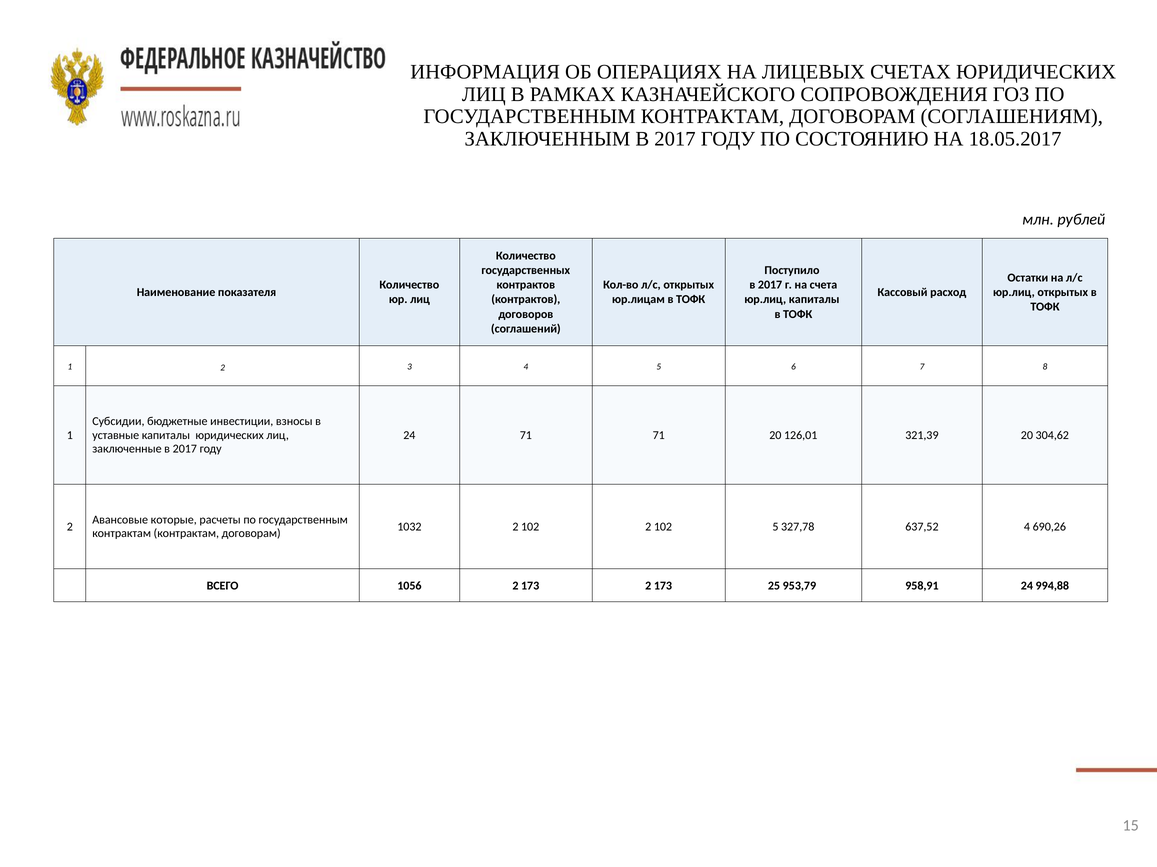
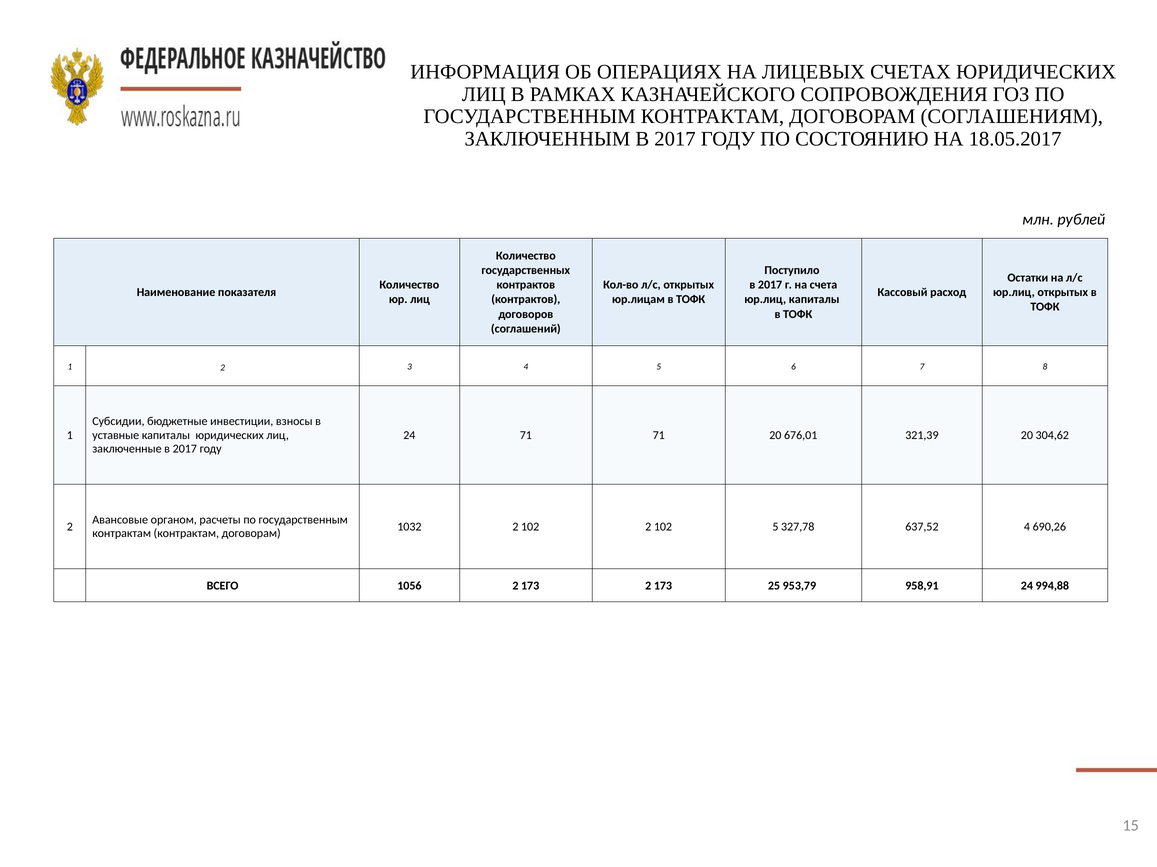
126,01: 126,01 -> 676,01 (801, 436)
которые: которые -> органом (174, 520)
